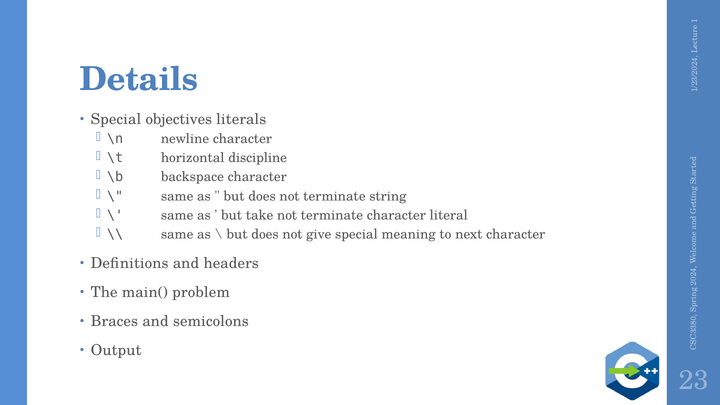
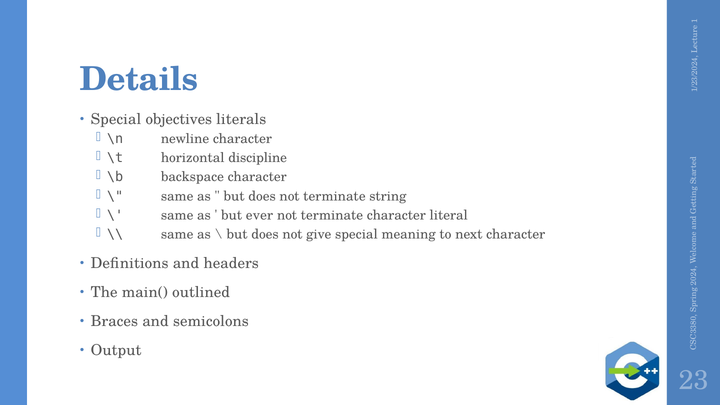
take: take -> ever (259, 215)
problem: problem -> outlined (201, 292)
